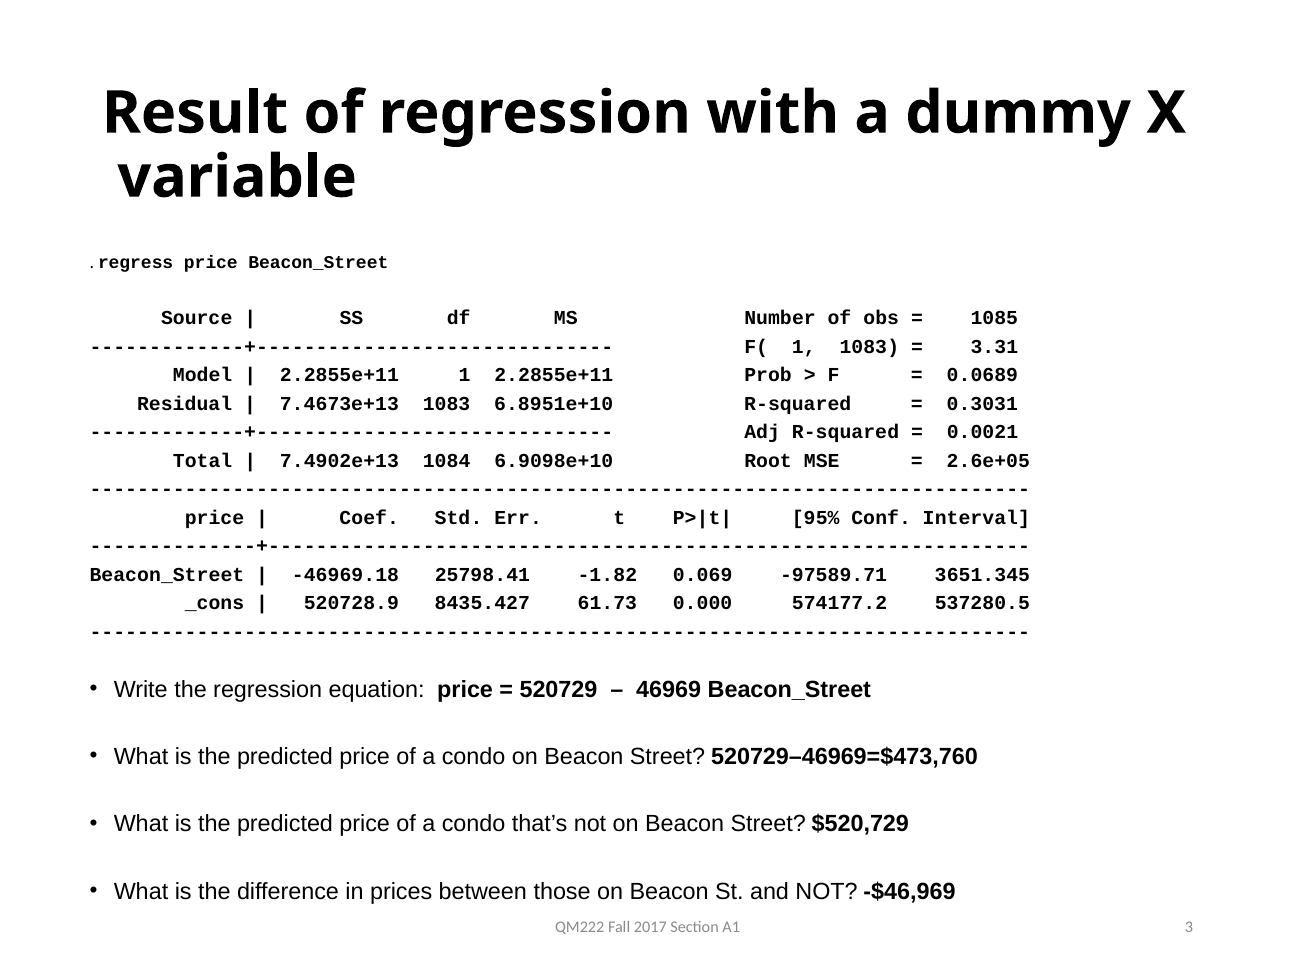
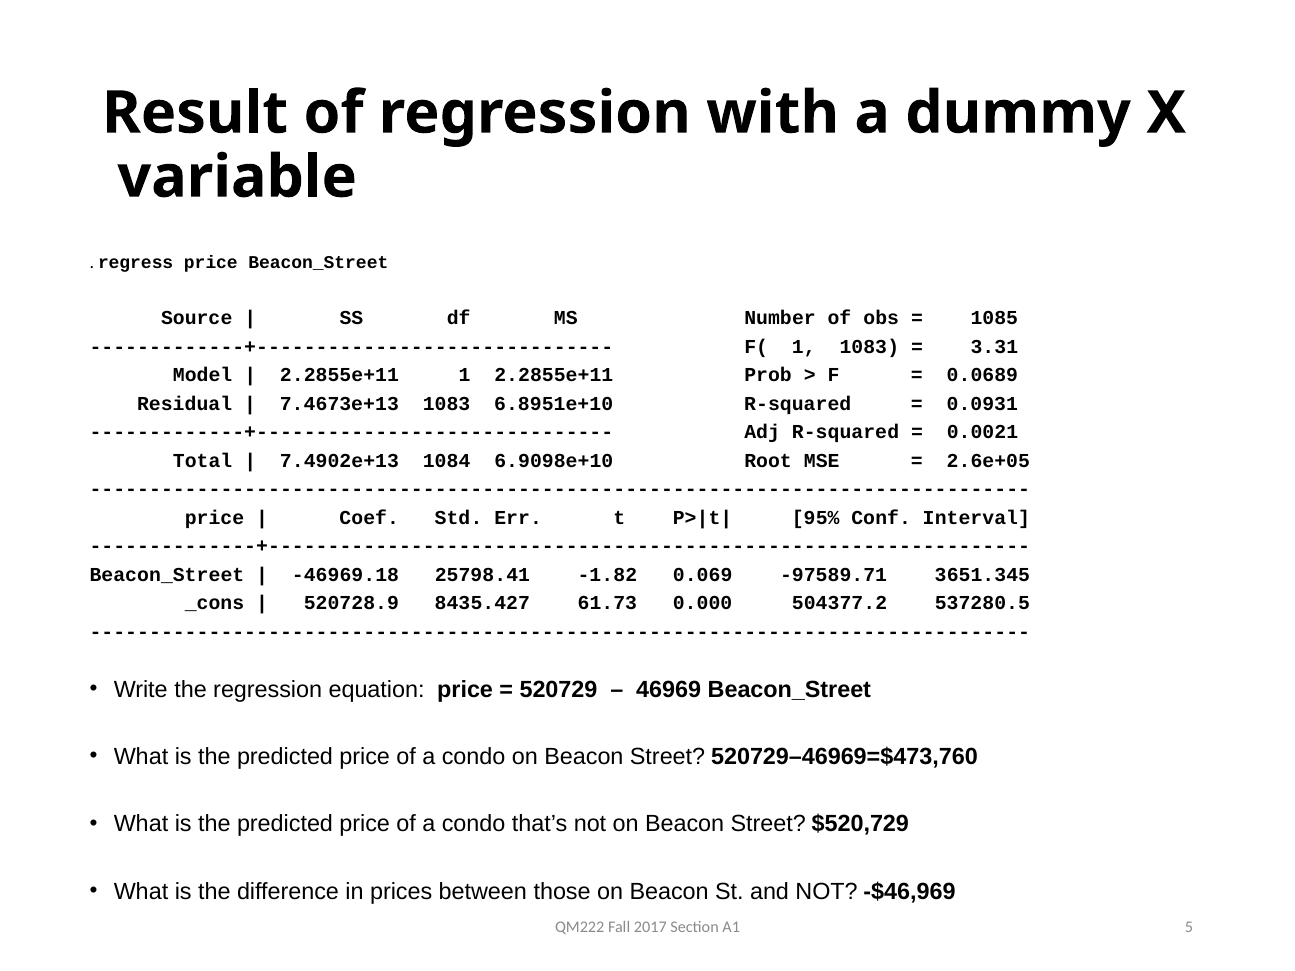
0.3031: 0.3031 -> 0.0931 (982, 404)
574177.2: 574177.2 -> 504377.2 (839, 603)
3: 3 -> 5 (1189, 927)
